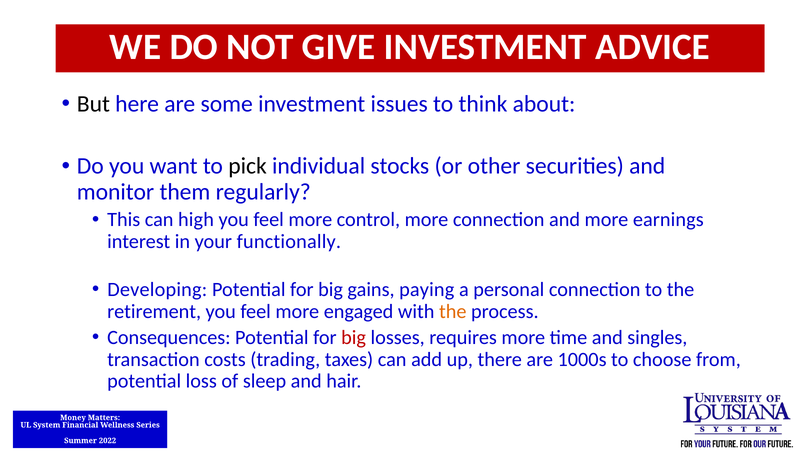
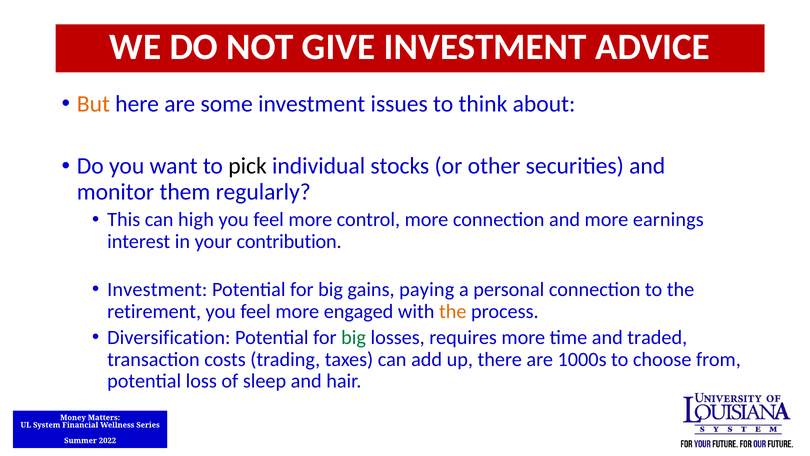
But colour: black -> orange (93, 104)
functionally: functionally -> contribution (289, 241)
Developing: Developing -> Investment (157, 289)
Consequences: Consequences -> Diversification (169, 337)
big colour: red -> green (354, 337)
singles: singles -> traded (657, 337)
